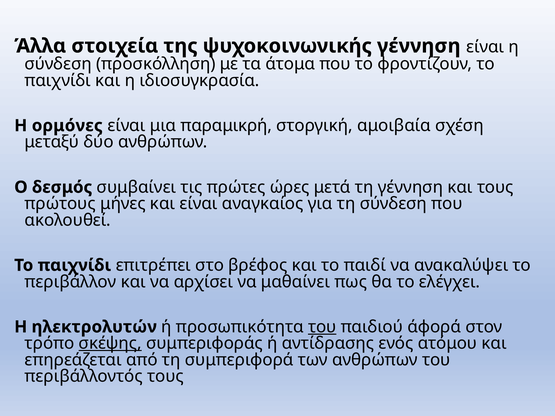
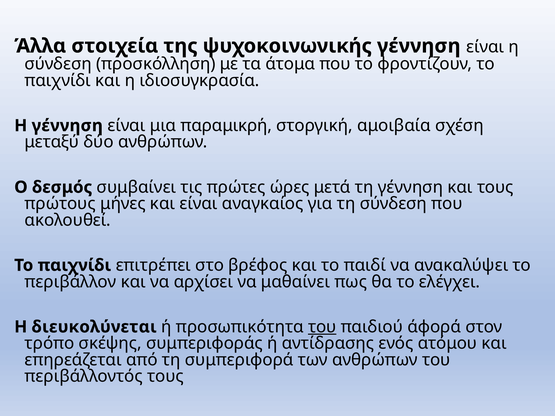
Η ορμόνες: ορμόνες -> γέννηση (67, 126)
ηλεκτρολυτών: ηλεκτρολυτών -> διευκολύνεται (94, 327)
σκέψης underline: present -> none (110, 344)
